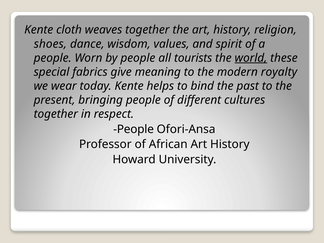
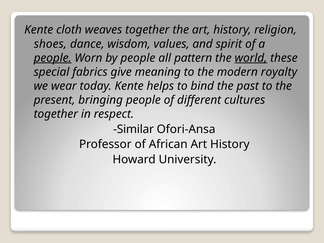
people underline: none -> present (53, 58)
tourists: tourists -> pattern (193, 58)
People: People -> Similar (134, 129)
